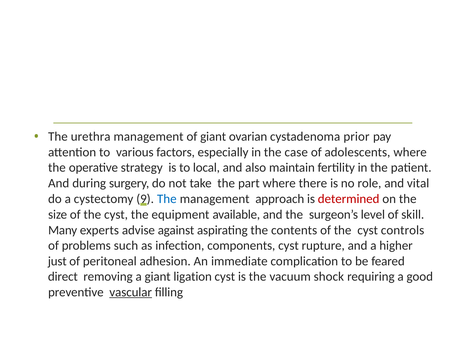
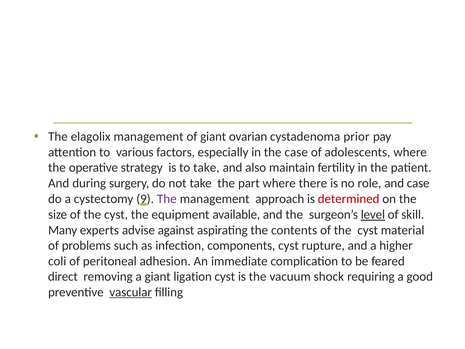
urethra: urethra -> elagolix (91, 137)
to local: local -> take (206, 168)
and vital: vital -> case (418, 183)
The colour: blue -> purple (167, 199)
level underline: none -> present (373, 214)
controls: controls -> material (403, 230)
just: just -> coli (57, 261)
